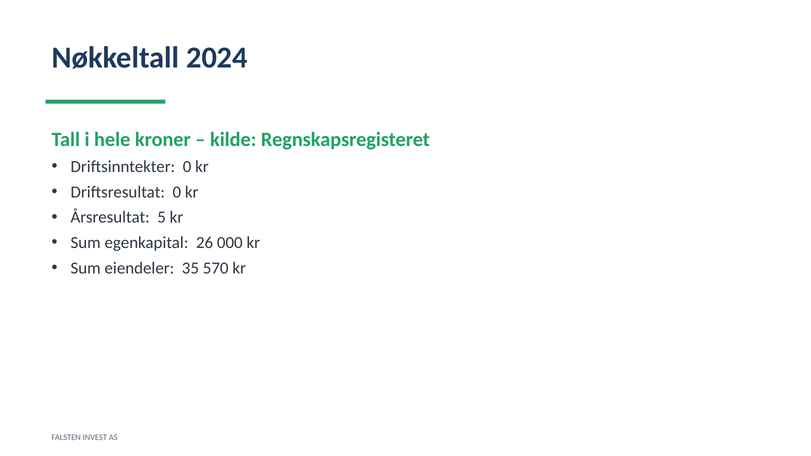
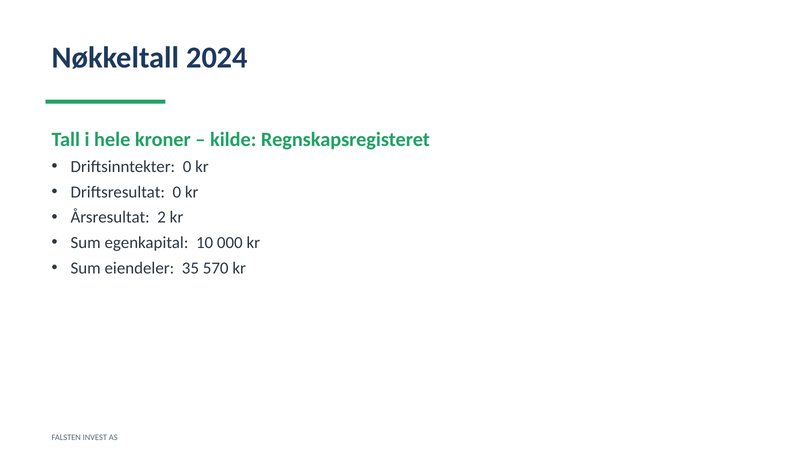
5: 5 -> 2 (162, 217)
26: 26 -> 10 (205, 243)
